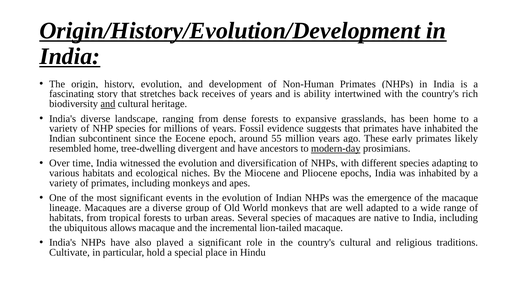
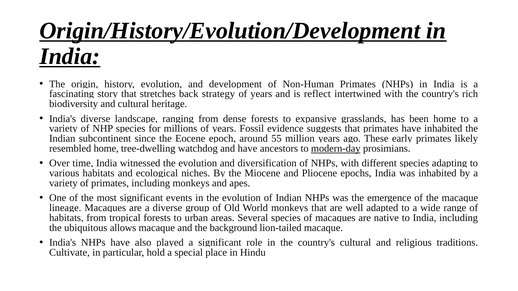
receives: receives -> strategy (218, 94)
ability: ability -> reflect (317, 94)
and underline: present -> none (108, 104)
divergent: divergent -> watchdog (198, 149)
incremental: incremental -> background (233, 228)
